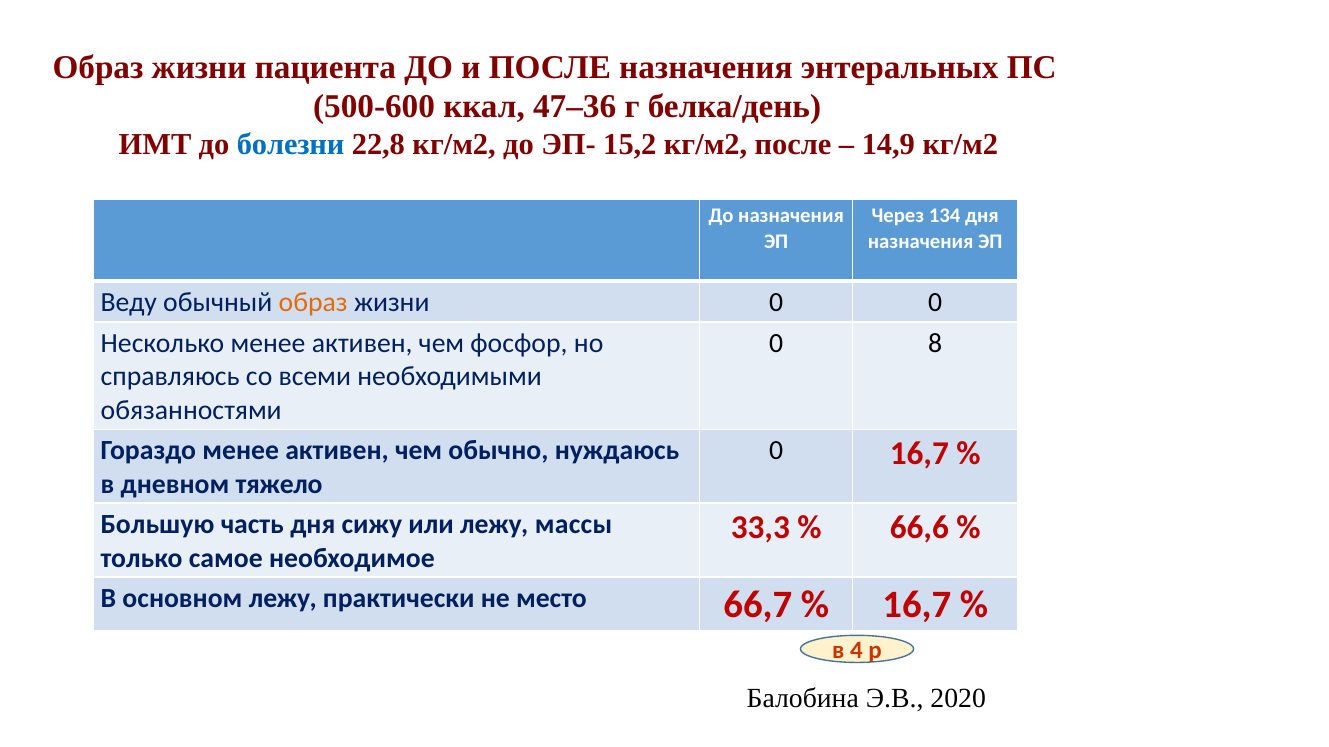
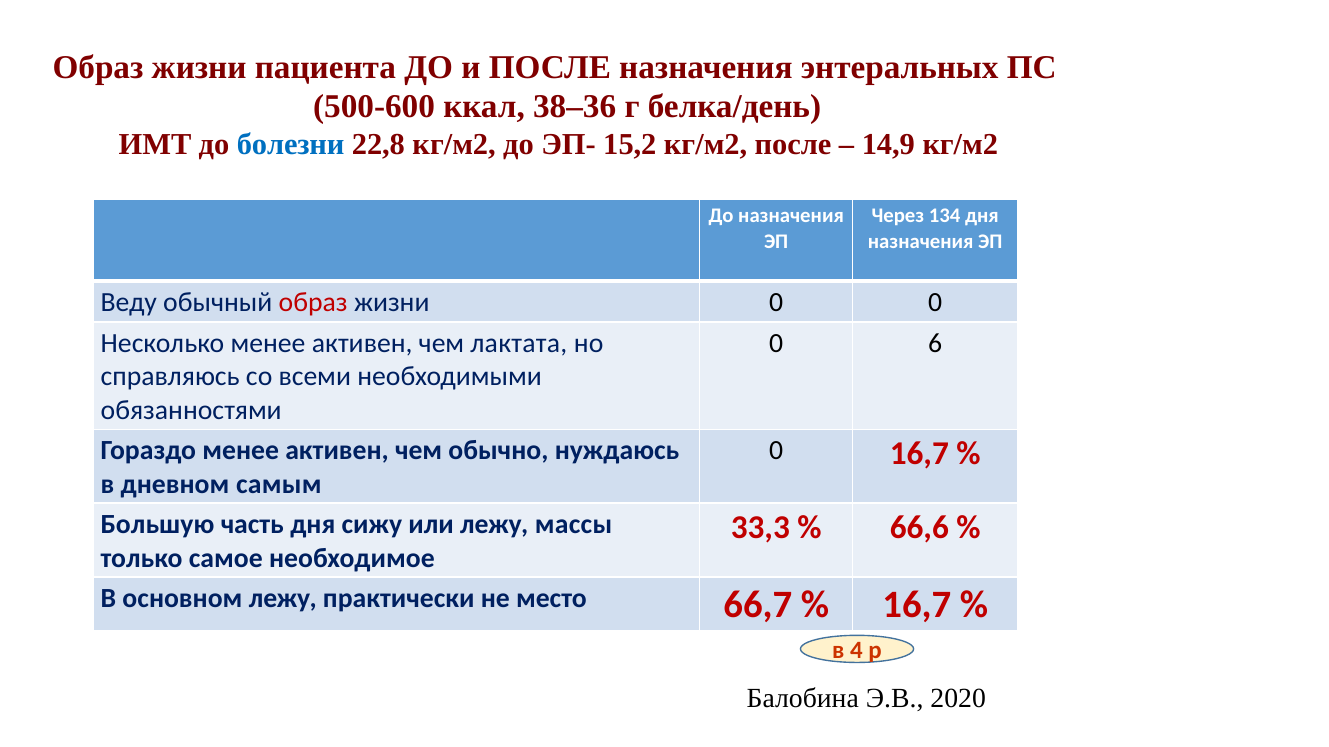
47–36: 47–36 -> 38–36 (575, 107)
образ colour: orange -> red (313, 302)
фосфор: фосфор -> лактата (519, 343)
8: 8 -> 6 (935, 343)
тяжело: тяжело -> самым (279, 484)
